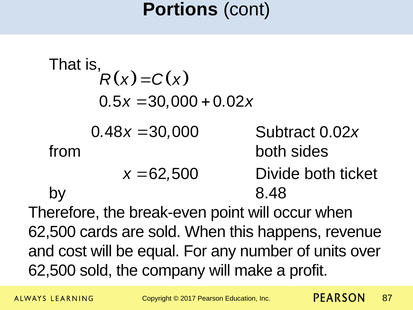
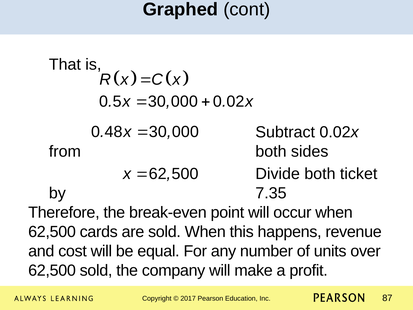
Portions: Portions -> Graphed (180, 10)
8.48: 8.48 -> 7.35 (271, 193)
